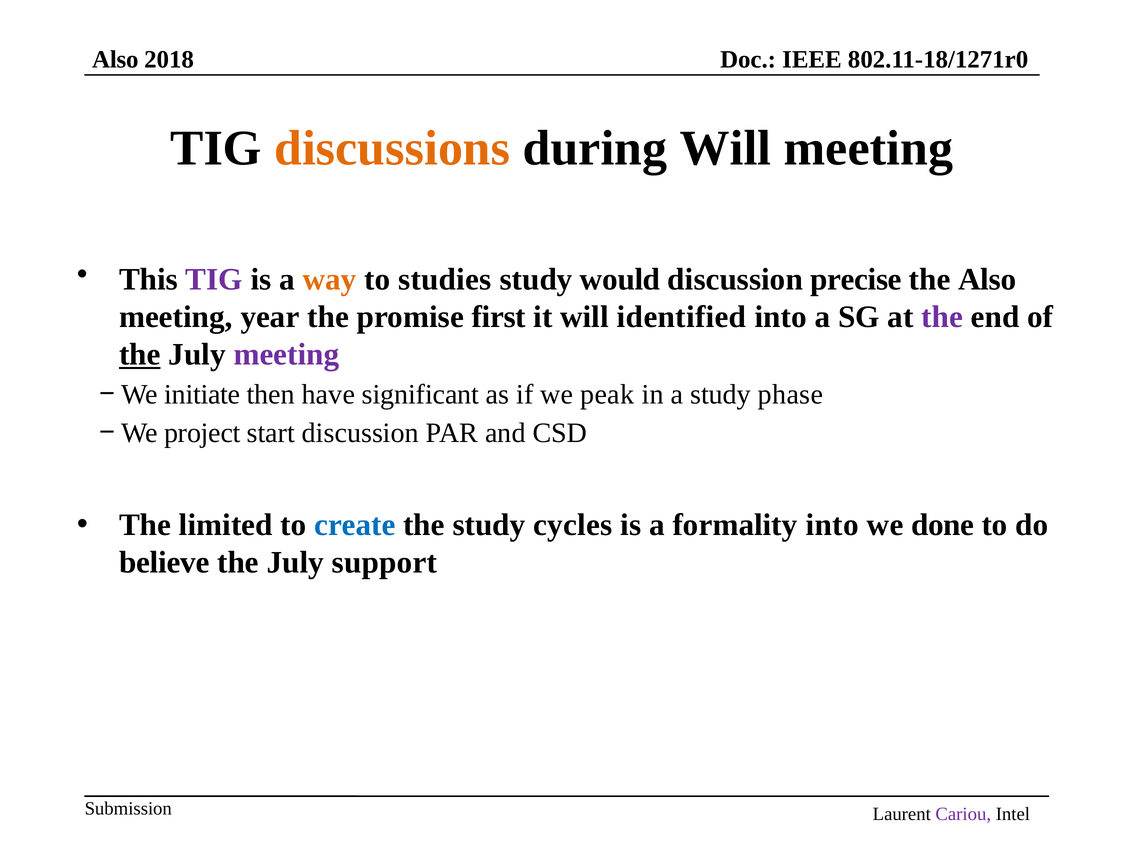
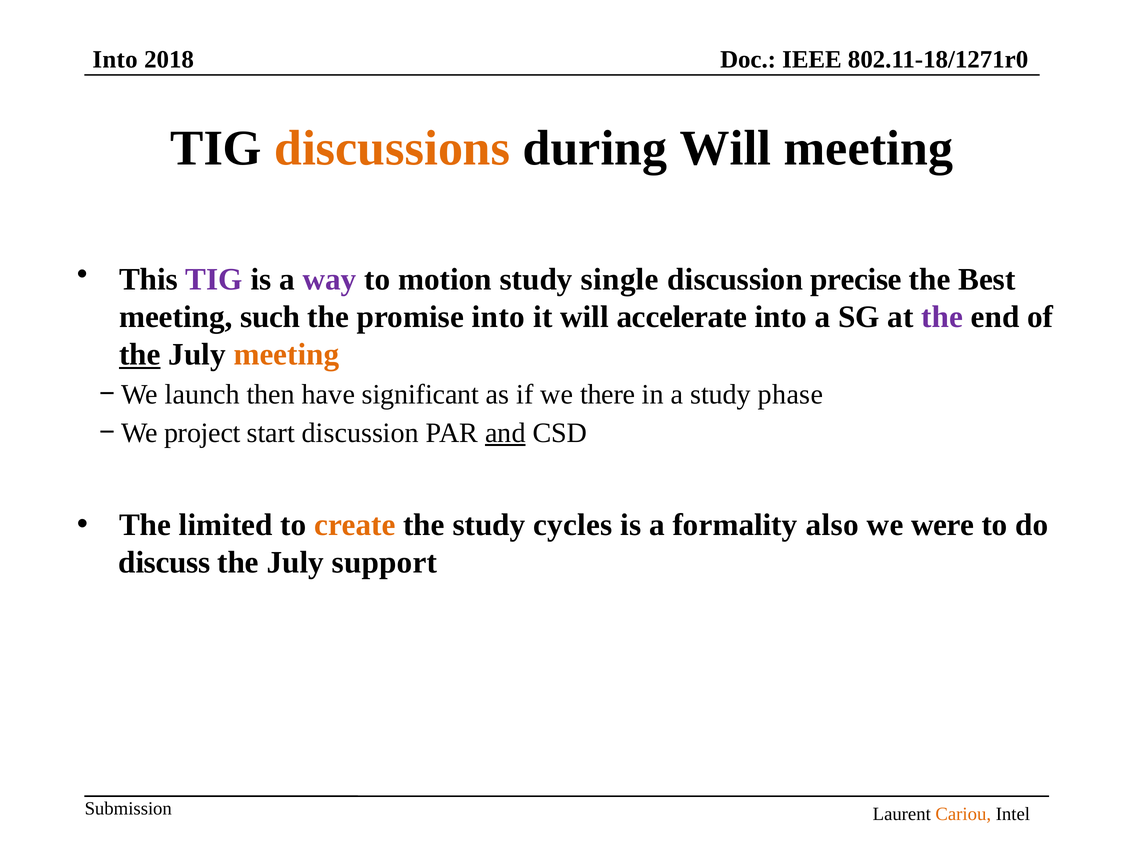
Also: Also -> Into (115, 60)
way colour: orange -> purple (329, 279)
studies: studies -> motion (445, 279)
would: would -> single (620, 279)
the Also: Also -> Best (987, 279)
year: year -> such (270, 317)
promise first: first -> into (498, 317)
identified: identified -> accelerate (682, 317)
meeting colour: purple -> orange (286, 354)
initiate: initiate -> launch (202, 395)
peak: peak -> there (608, 395)
and underline: none -> present (505, 433)
create colour: blue -> orange (355, 525)
formality into: into -> also (832, 525)
done: done -> were (943, 525)
believe: believe -> discuss (164, 562)
Cariou colour: purple -> orange (963, 814)
